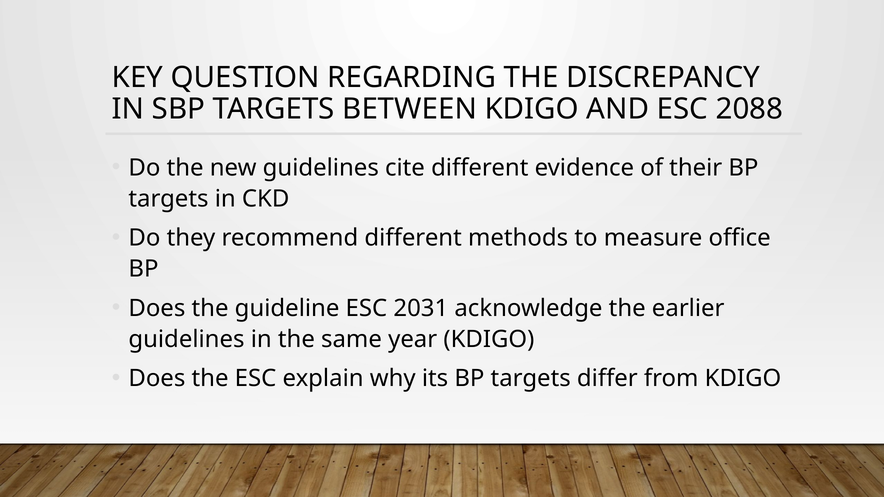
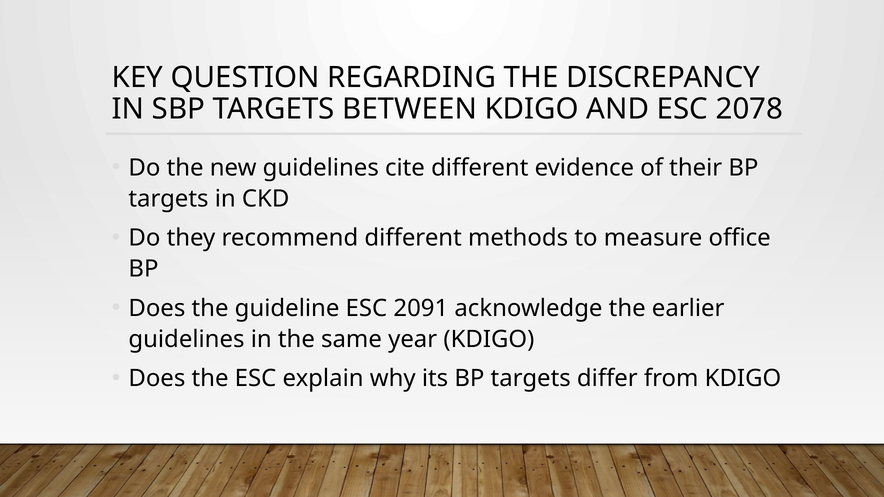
2088: 2088 -> 2078 (749, 109)
2031: 2031 -> 2091 (421, 308)
